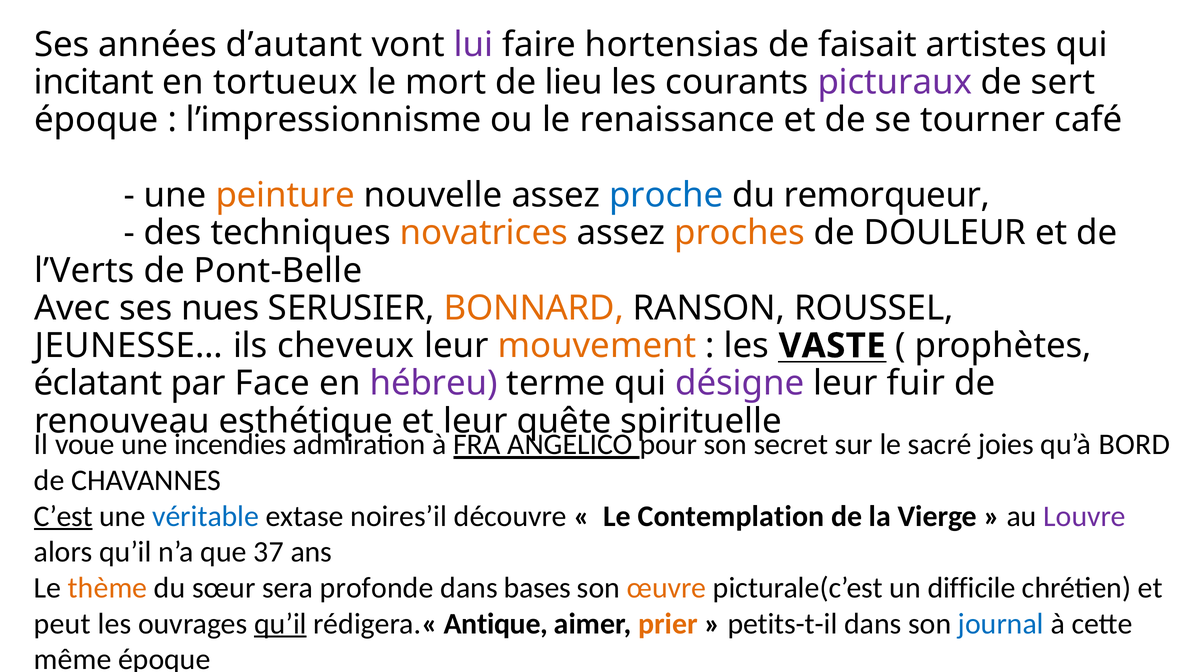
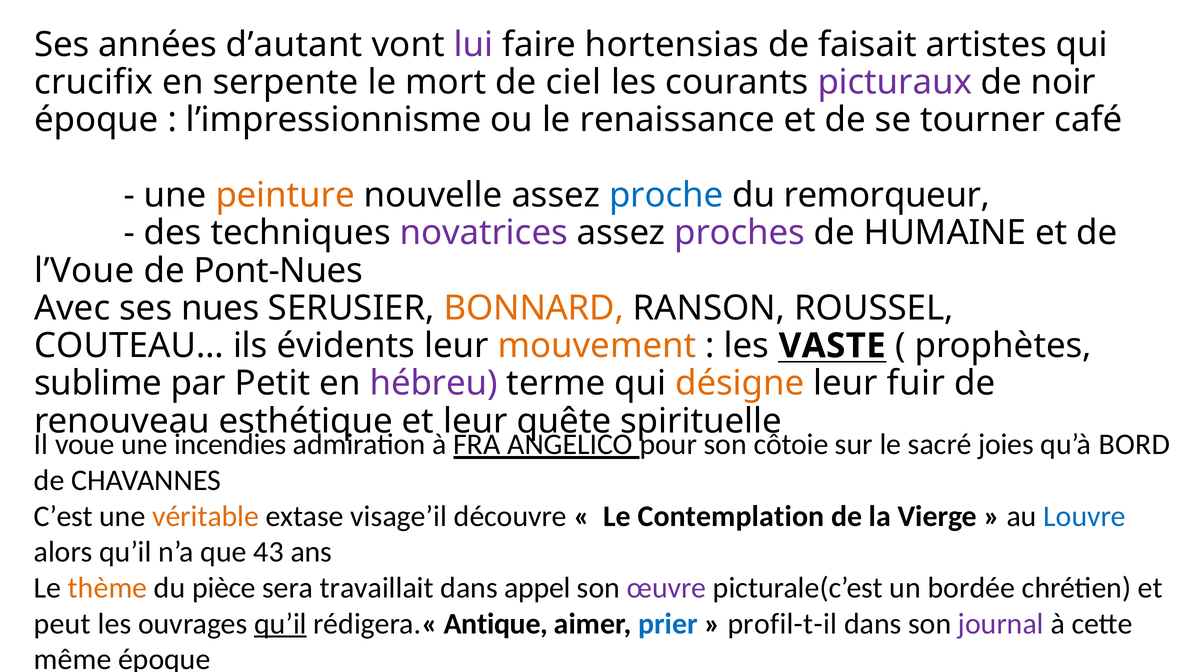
incitant: incitant -> crucifix (94, 82)
tortueux: tortueux -> serpente (286, 82)
lieu: lieu -> ciel (573, 82)
sert: sert -> noir (1063, 82)
novatrices colour: orange -> purple (484, 233)
proches colour: orange -> purple (740, 233)
DOULEUR: DOULEUR -> HUMAINE (945, 233)
l’Verts: l’Verts -> l’Voue (84, 271)
Pont-Belle: Pont-Belle -> Pont-Nues (278, 271)
JEUNESSE…: JEUNESSE… -> COUTEAU… (129, 346)
cheveux: cheveux -> évidents (346, 346)
éclatant: éclatant -> sublime (98, 384)
Face: Face -> Petit (273, 384)
désigne colour: purple -> orange (740, 384)
secret: secret -> côtoie (791, 445)
C’est underline: present -> none (63, 516)
véritable colour: blue -> orange (206, 516)
noires’il: noires’il -> visage’il (399, 516)
Louvre colour: purple -> blue (1085, 516)
37: 37 -> 43 (269, 552)
sœur: sœur -> pièce (224, 588)
profonde: profonde -> travaillait (377, 588)
bases: bases -> appel (537, 588)
œuvre colour: orange -> purple (667, 588)
difficile: difficile -> bordée (971, 588)
prier colour: orange -> blue (668, 624)
petits-t-il: petits-t-il -> profil-t-il (782, 624)
journal colour: blue -> purple (1001, 624)
